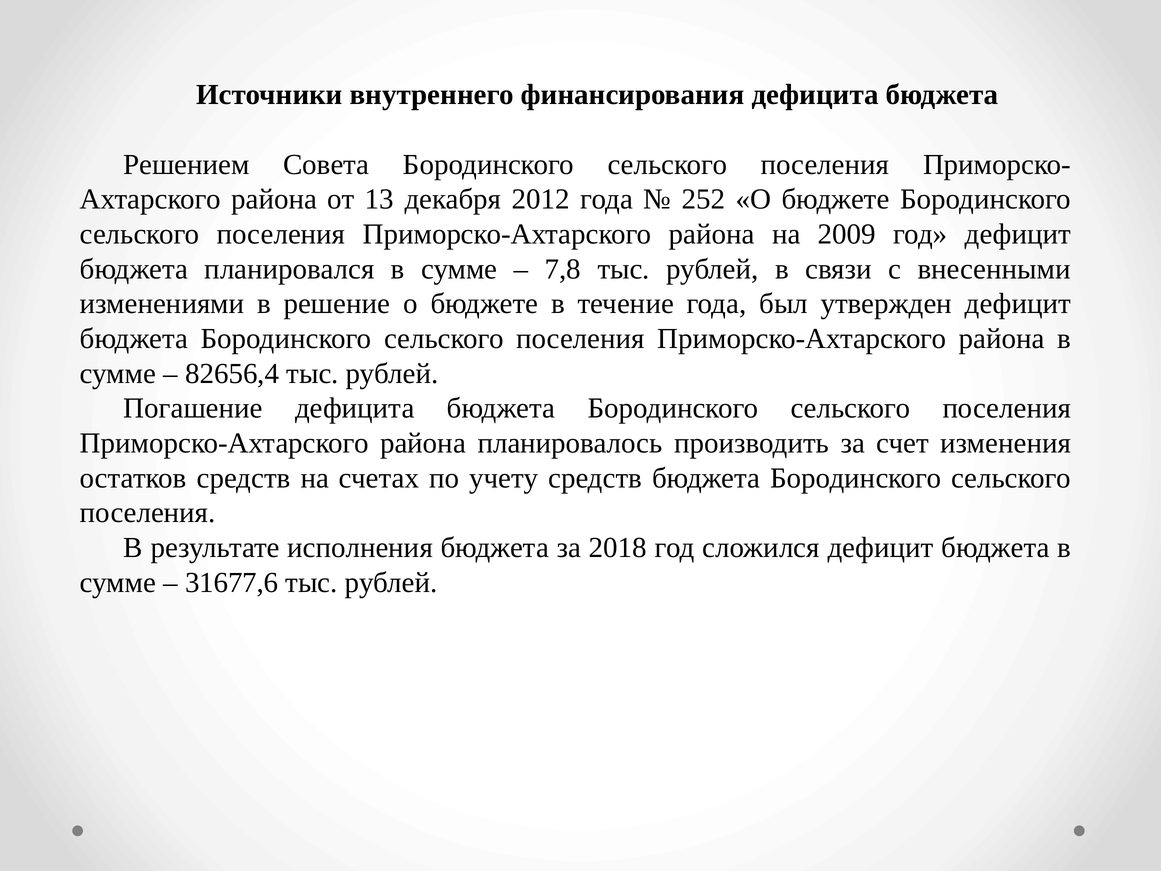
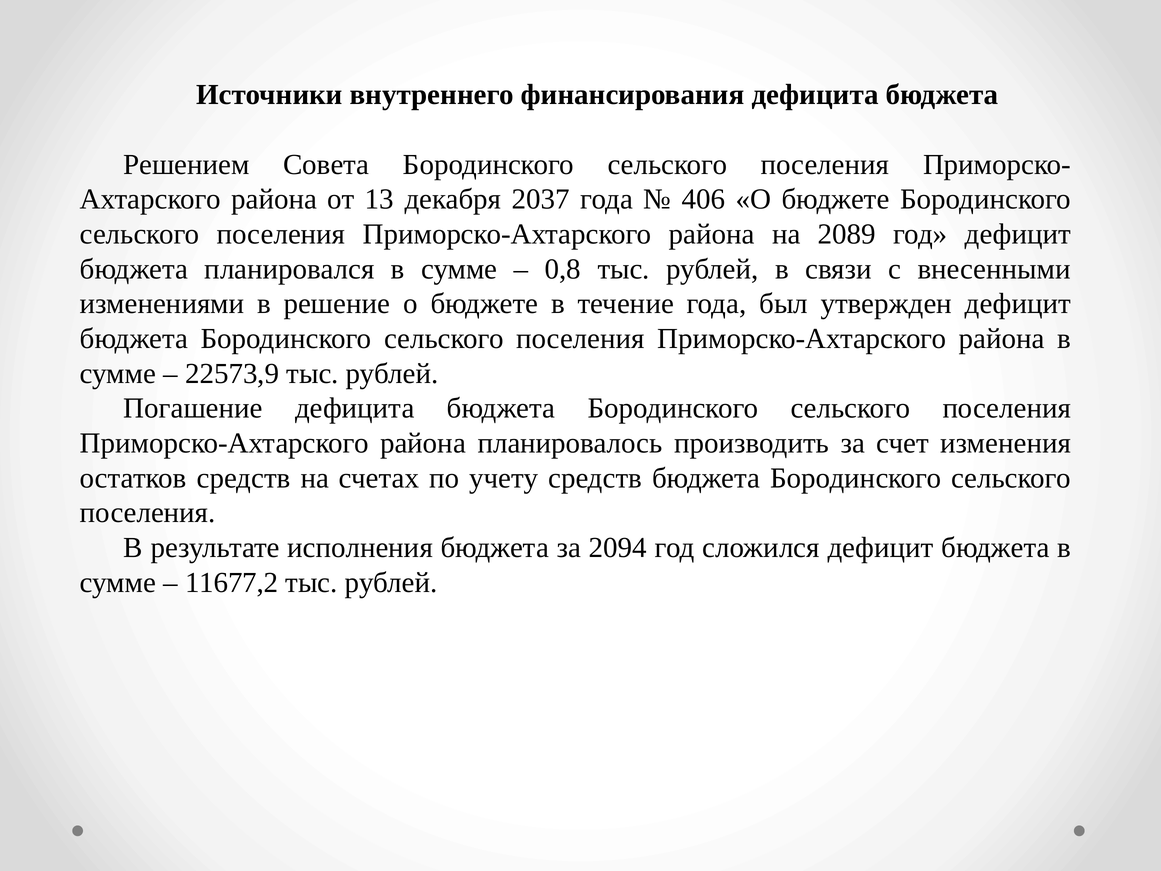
2012: 2012 -> 2037 (541, 199)
252: 252 -> 406 (704, 199)
2009: 2009 -> 2089 (847, 234)
7,8: 7,8 -> 0,8 (563, 269)
82656,4: 82656,4 -> 22573,9 (232, 373)
2018: 2018 -> 2094 (618, 548)
31677,6: 31677,6 -> 11677,2 (232, 582)
